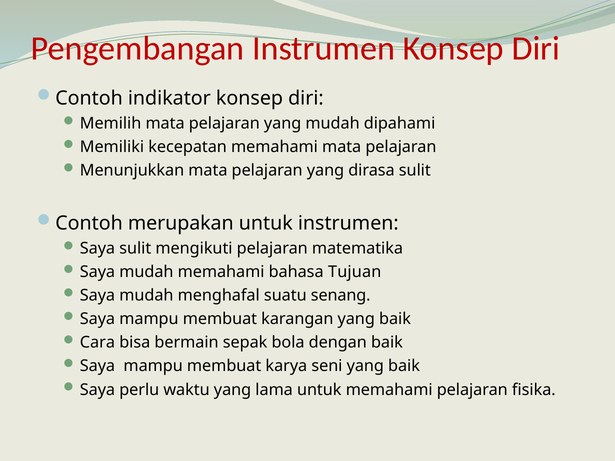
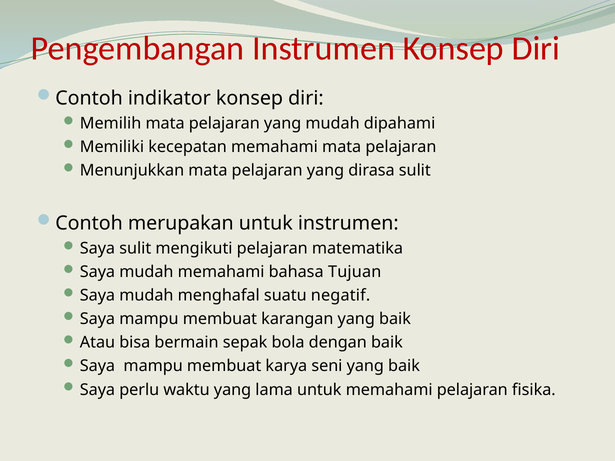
senang: senang -> negatif (341, 296)
Cara: Cara -> Atau (97, 343)
